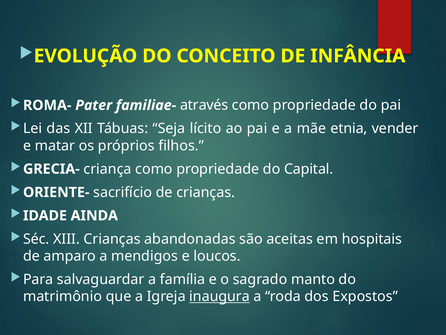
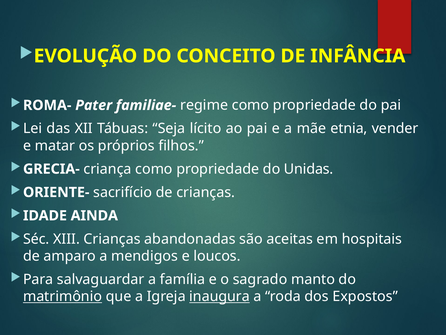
através: através -> regime (204, 105)
Capital: Capital -> Unidas (309, 169)
matrimônio underline: none -> present (63, 296)
